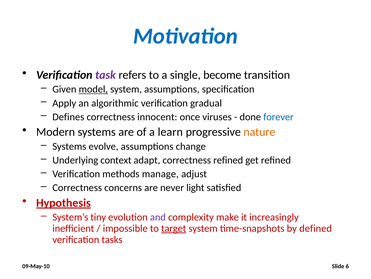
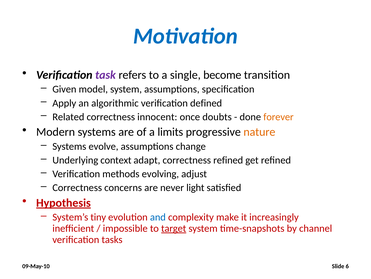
model underline: present -> none (93, 89)
gradual: gradual -> defined (206, 103)
Defines: Defines -> Related (68, 117)
viruses: viruses -> doubts (217, 117)
forever colour: blue -> orange (278, 117)
learn: learn -> limits (170, 132)
manage: manage -> evolving (160, 173)
and colour: purple -> blue (158, 217)
defined: defined -> channel (316, 228)
